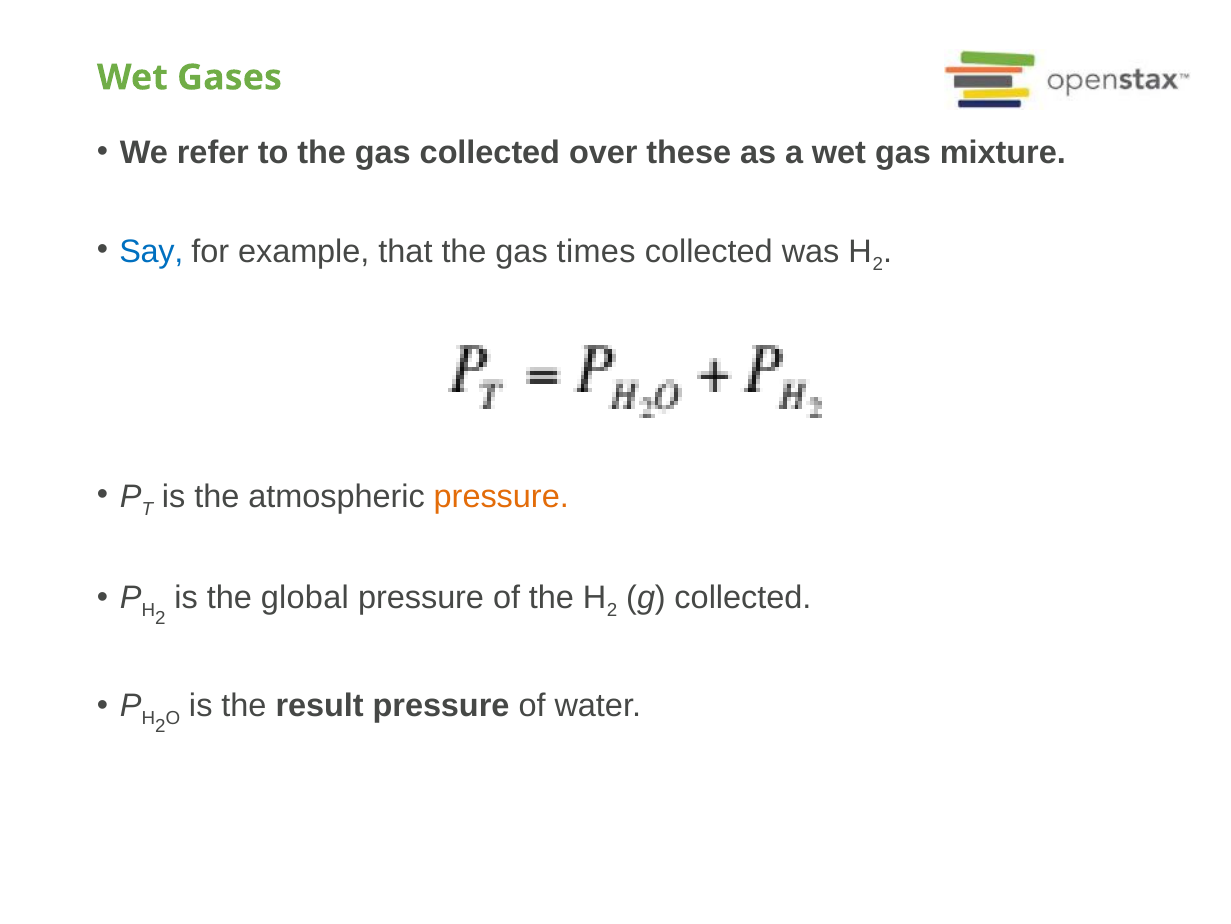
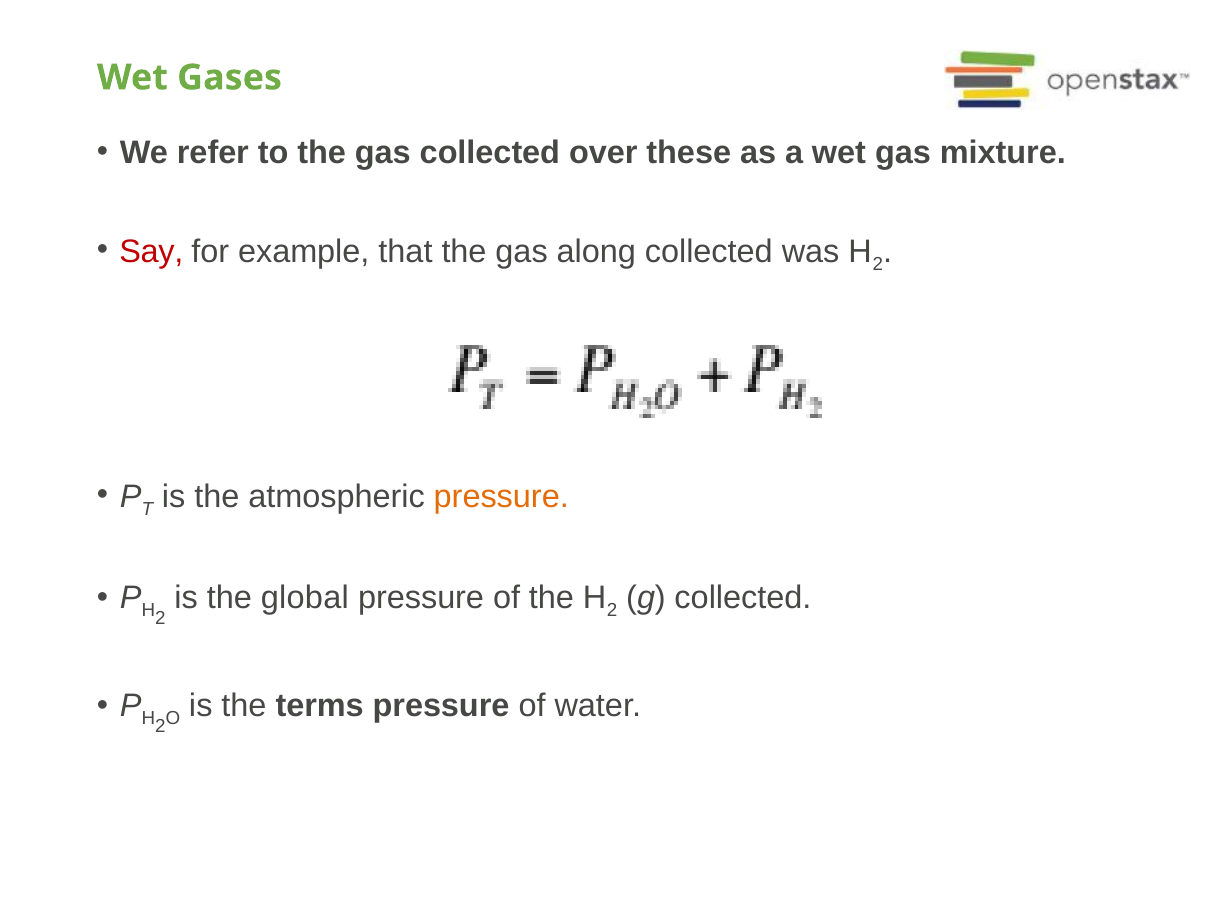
Say colour: blue -> red (151, 252)
times: times -> along (596, 252)
result: result -> terms (320, 705)
